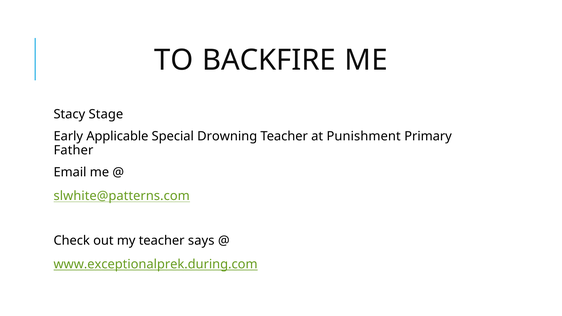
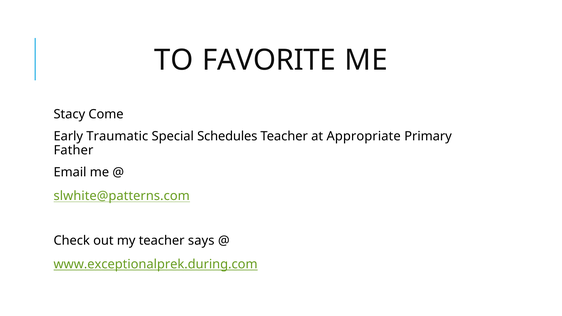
BACKFIRE: BACKFIRE -> FAVORITE (269, 60)
Stage: Stage -> Come (106, 114)
Applicable: Applicable -> Traumatic (117, 136)
Drowning: Drowning -> Schedules (227, 136)
Punishment: Punishment -> Appropriate (364, 136)
